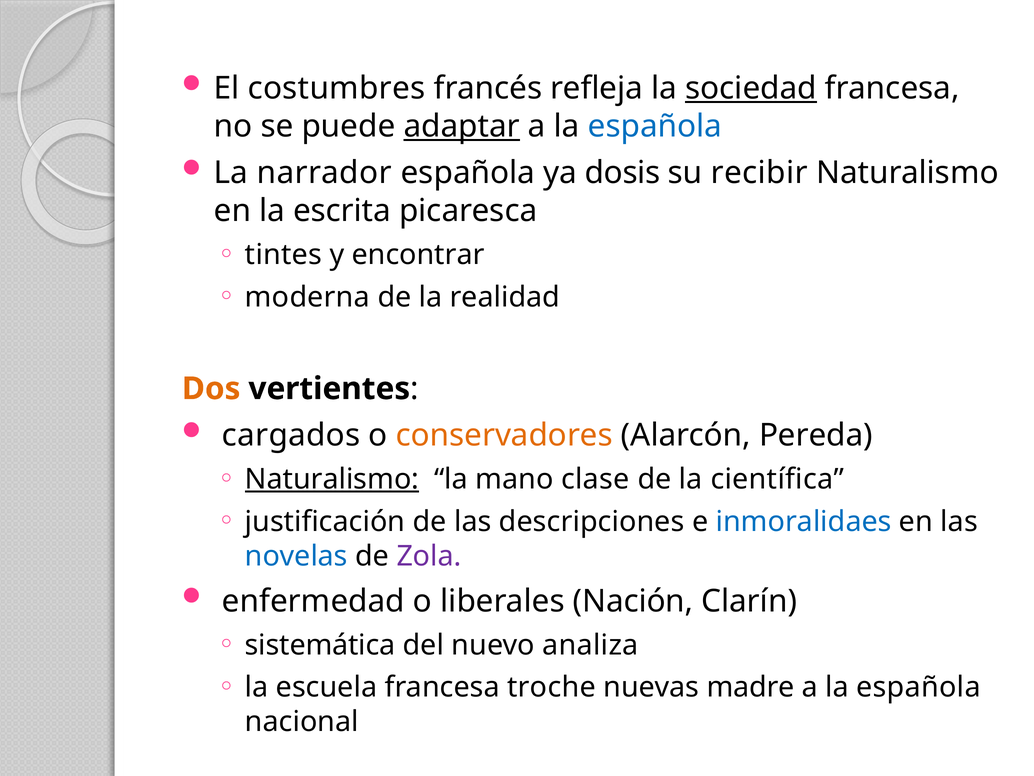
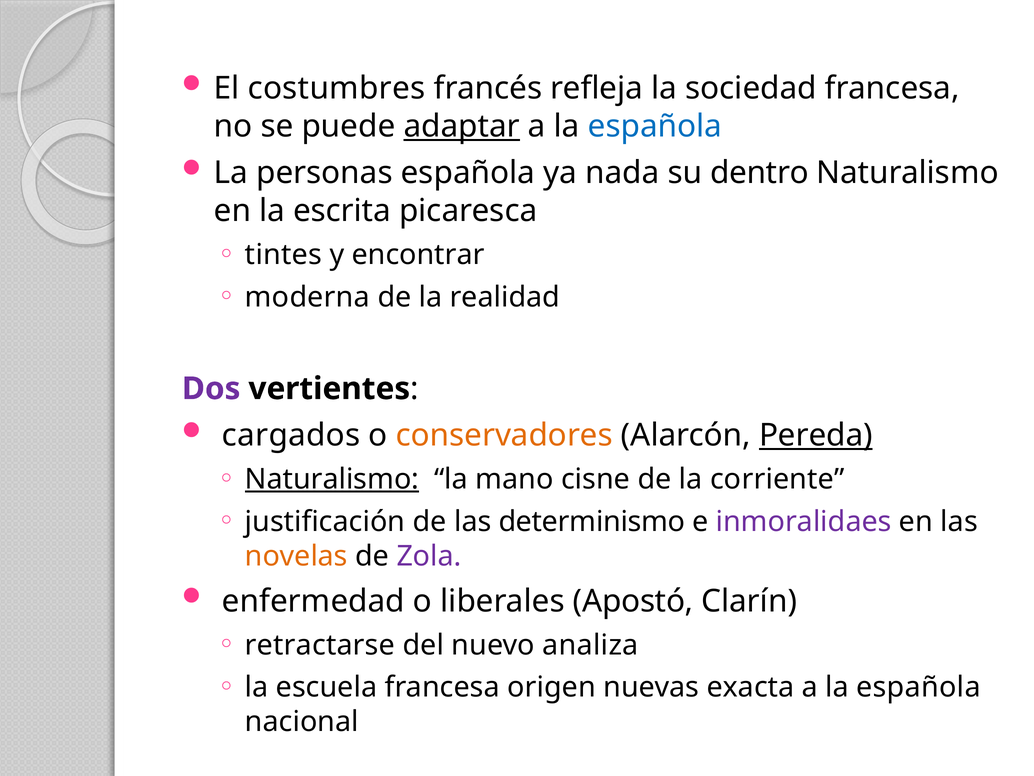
sociedad underline: present -> none (751, 88)
narrador: narrador -> personas (324, 173)
dosis: dosis -> nada (622, 173)
recibir: recibir -> dentro (760, 173)
Dos colour: orange -> purple (211, 388)
Pereda underline: none -> present (816, 435)
clase: clase -> cisne (596, 479)
científica: científica -> corriente (777, 479)
descripciones: descripciones -> determinismo (592, 521)
inmoralidaes colour: blue -> purple (804, 521)
novelas colour: blue -> orange (296, 556)
Nación: Nación -> Apostó (633, 601)
sistemática: sistemática -> retractarse (320, 645)
troche: troche -> origen (552, 687)
madre: madre -> exacta (750, 687)
